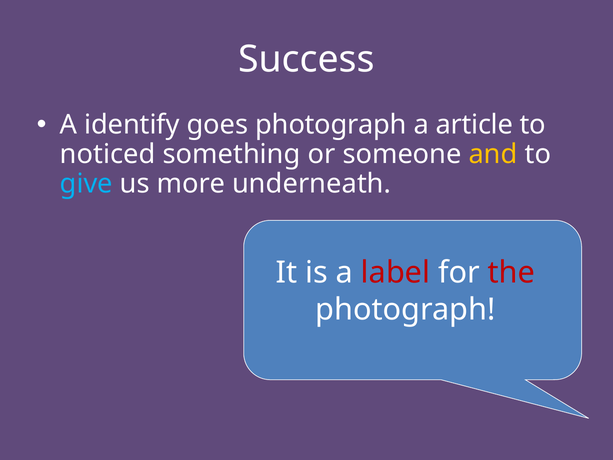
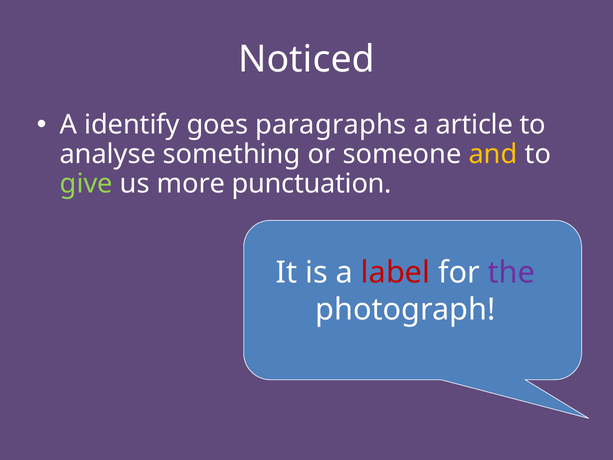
Success: Success -> Noticed (306, 59)
goes photograph: photograph -> paragraphs (331, 125)
noticed: noticed -> analyse (108, 154)
give colour: light blue -> light green (86, 184)
underneath: underneath -> punctuation (312, 184)
the colour: red -> purple (511, 273)
